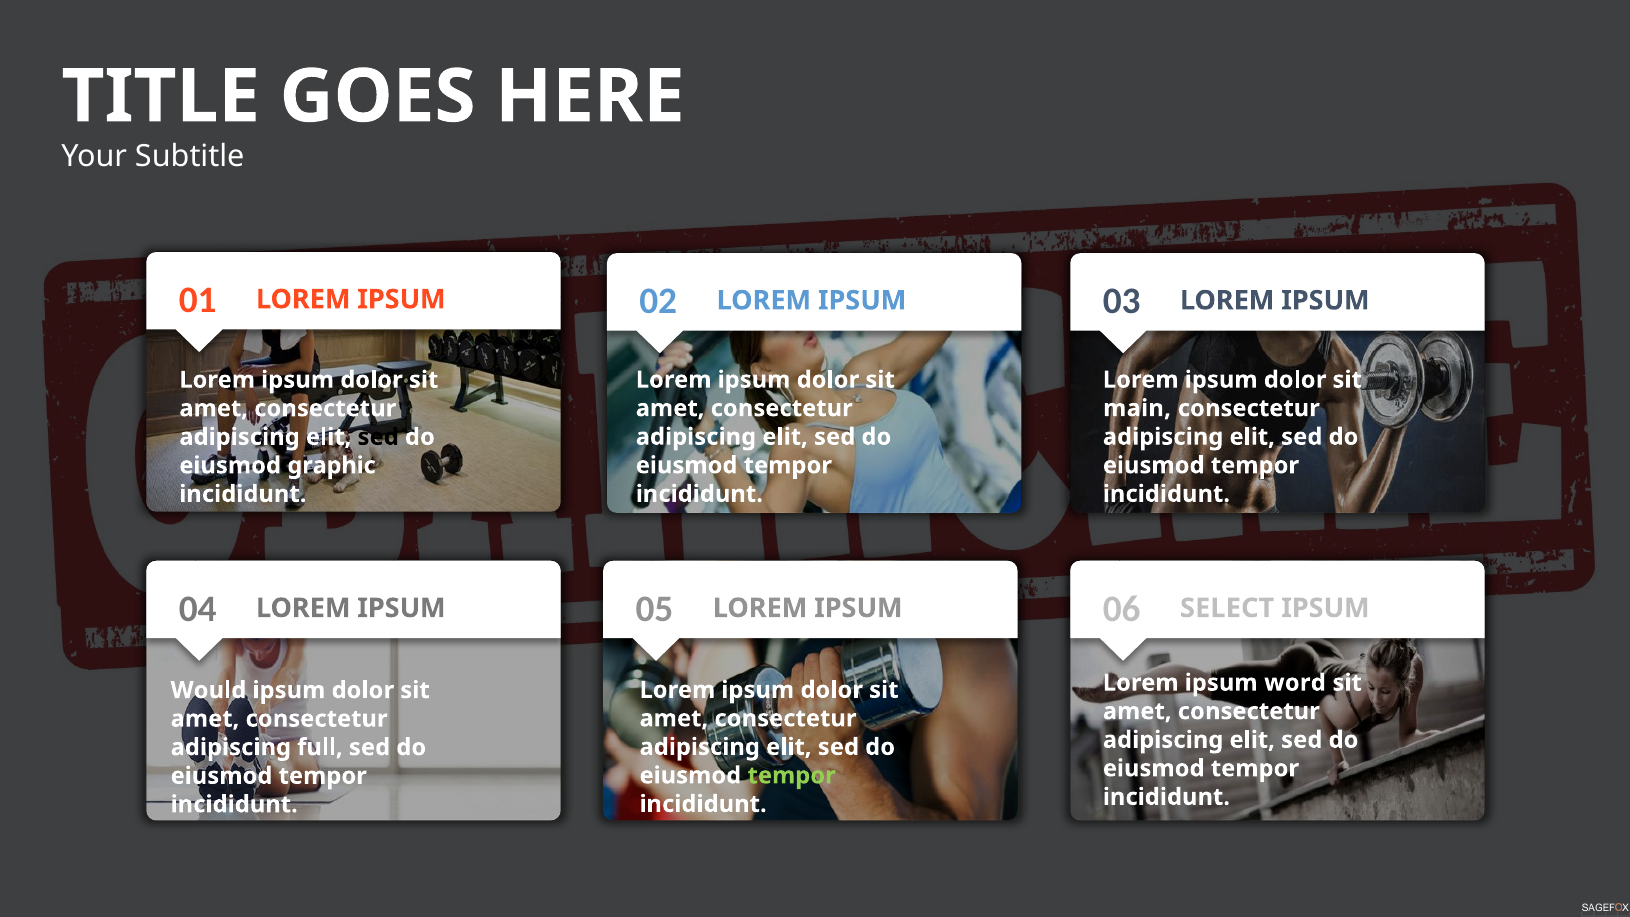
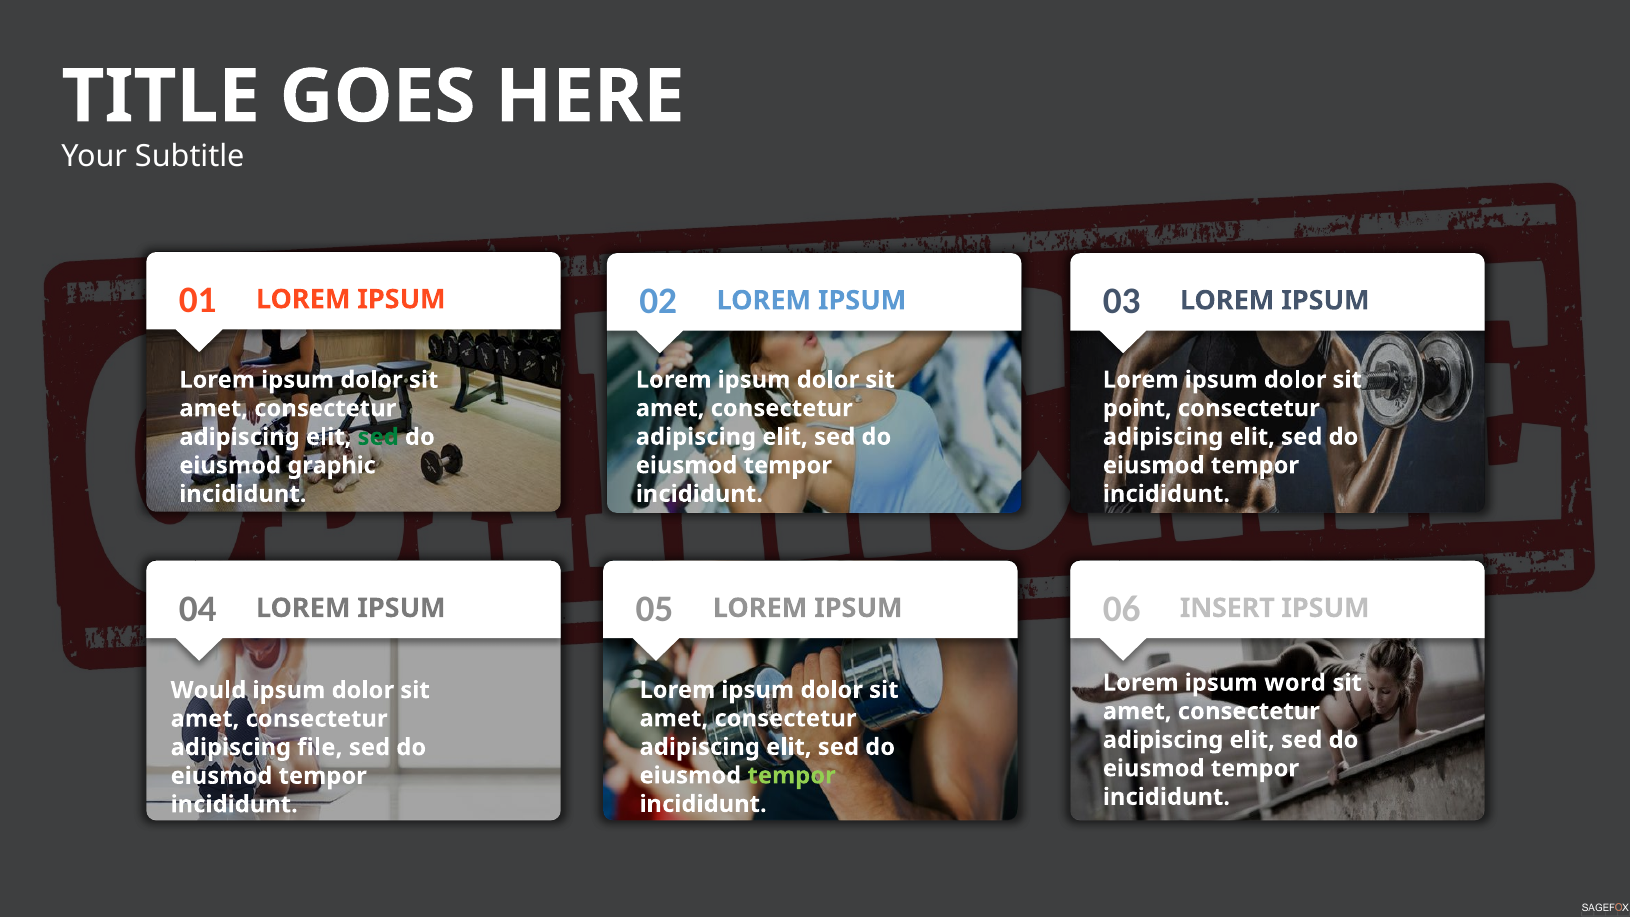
main: main -> point (1137, 408)
sed colour: black -> green (378, 437)
SELECT: SELECT -> INSERT (1227, 608)
full: full -> file (320, 747)
